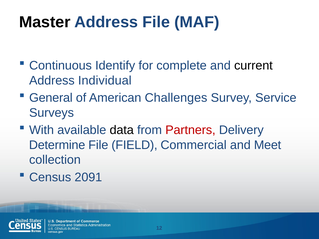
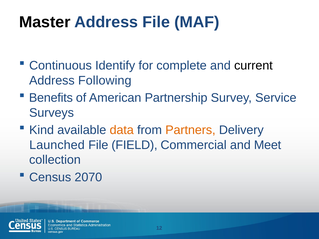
Individual: Individual -> Following (105, 81)
General: General -> Benefits (51, 98)
Challenges: Challenges -> Partnership (176, 98)
With: With -> Kind (42, 130)
data colour: black -> orange (122, 130)
Partners colour: red -> orange (190, 130)
Determine: Determine -> Launched (57, 145)
2091: 2091 -> 2070 (88, 177)
